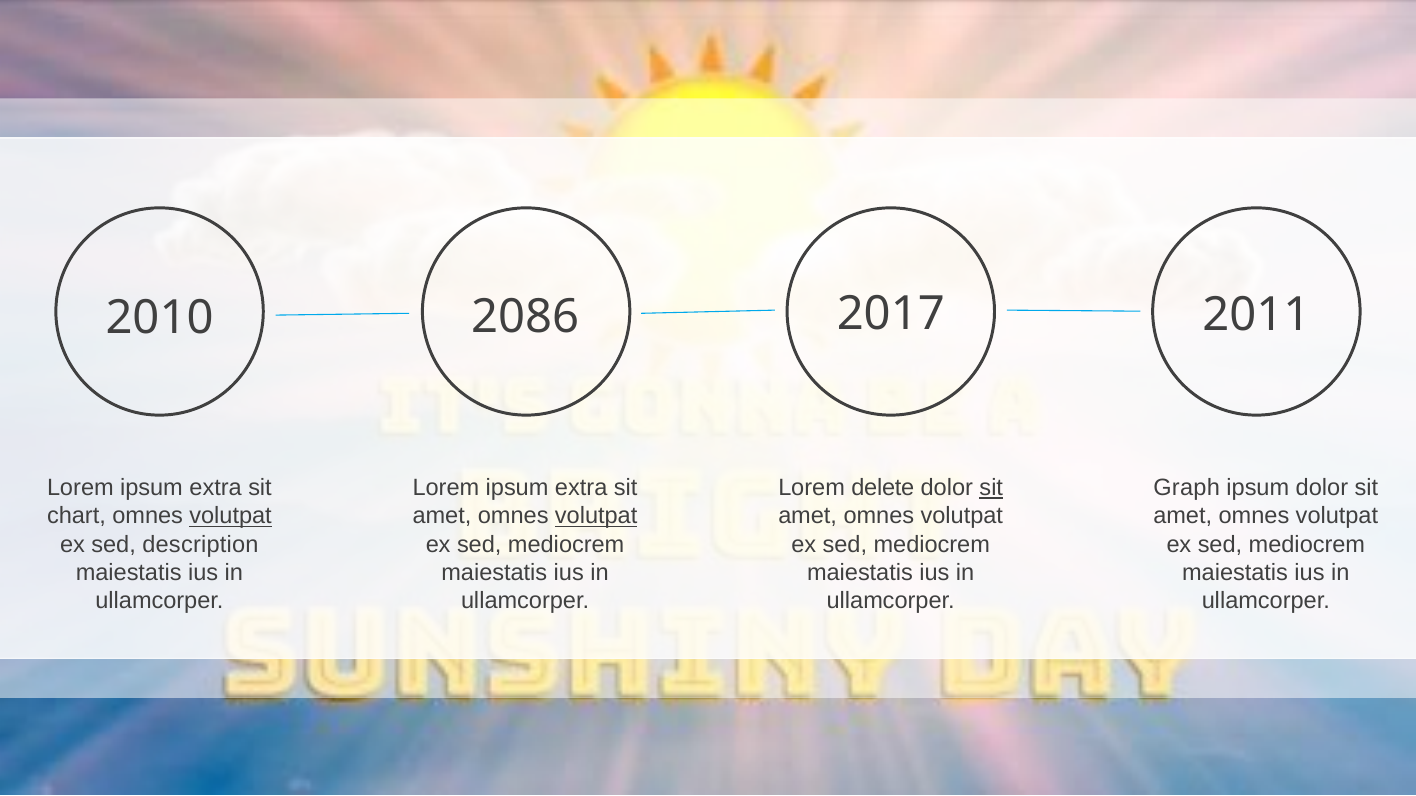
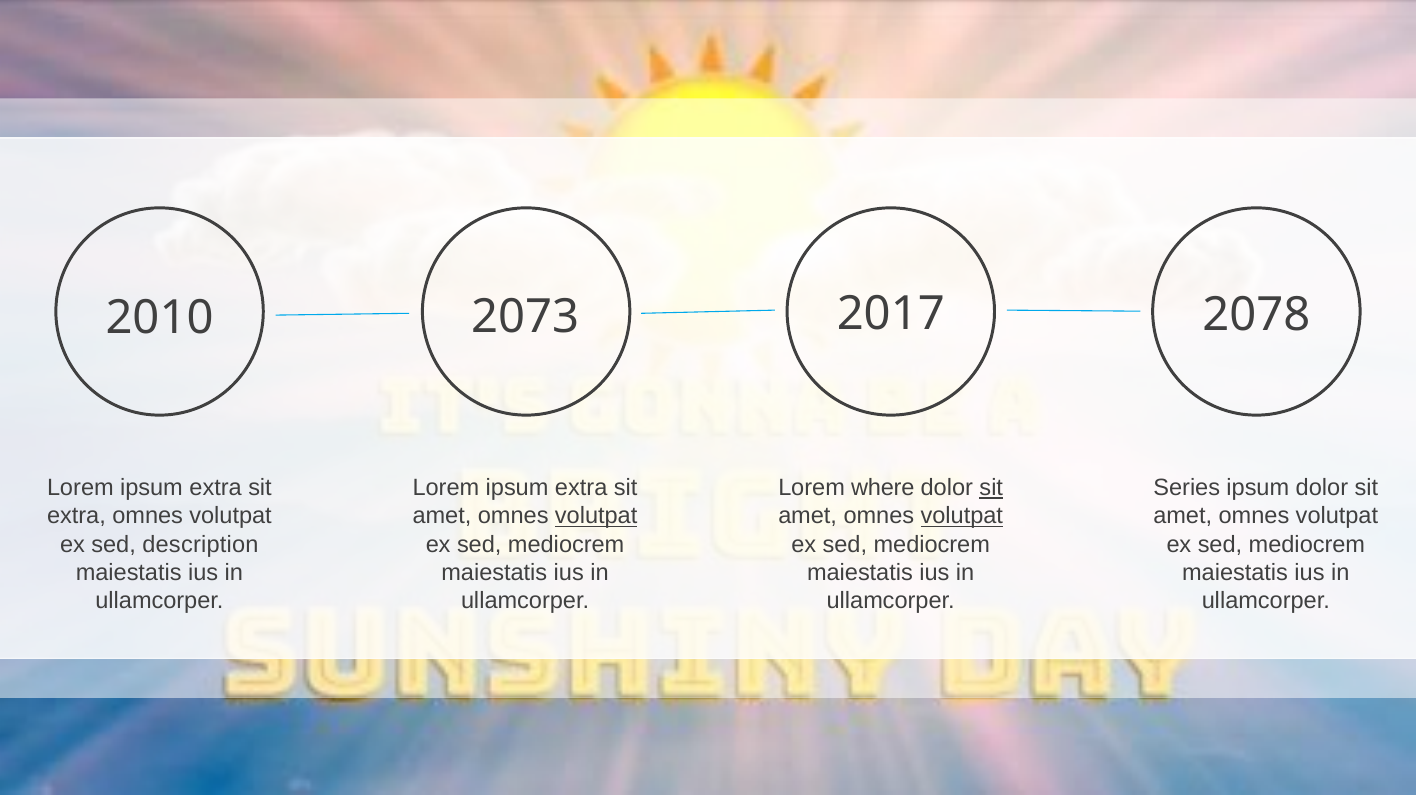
2086: 2086 -> 2073 (525, 317)
2011: 2011 -> 2078 (1256, 315)
delete: delete -> where (883, 488)
Graph: Graph -> Series (1187, 488)
chart: chart -> extra (76, 516)
volutpat underline: present -> none (231, 516)
volutpat underline: none -> present (962, 516)
